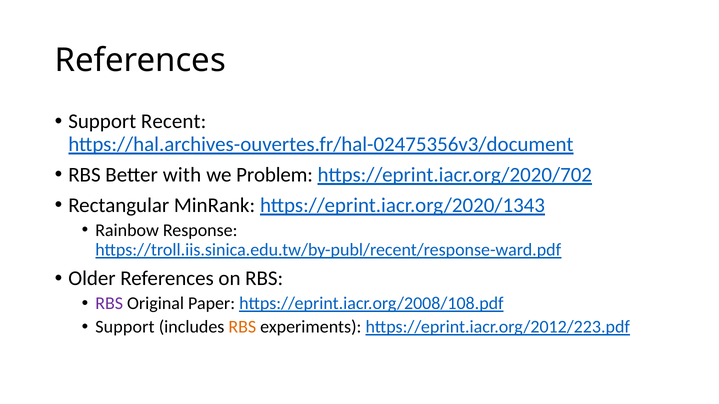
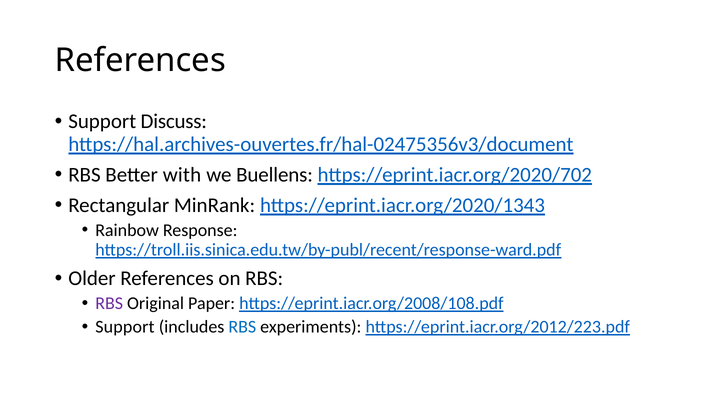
Recent: Recent -> Discuss (174, 122)
Problem: Problem -> Buellens (275, 175)
RBS colour: orange -> blue (242, 327)
